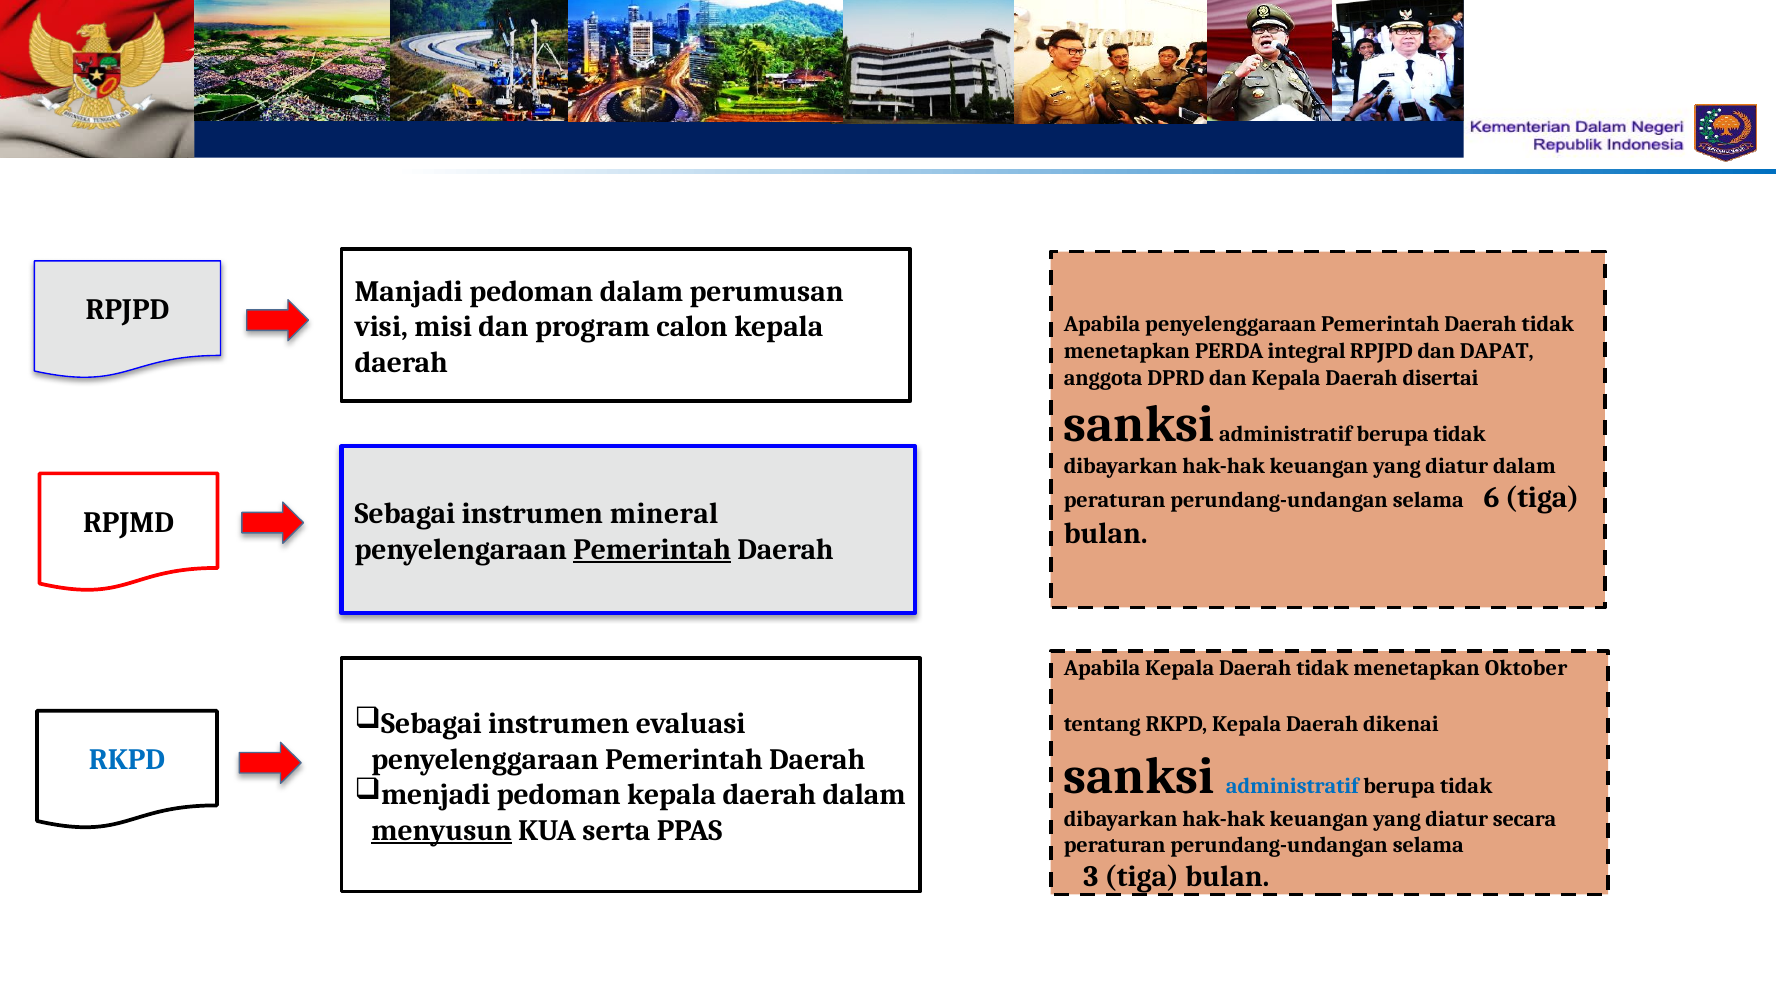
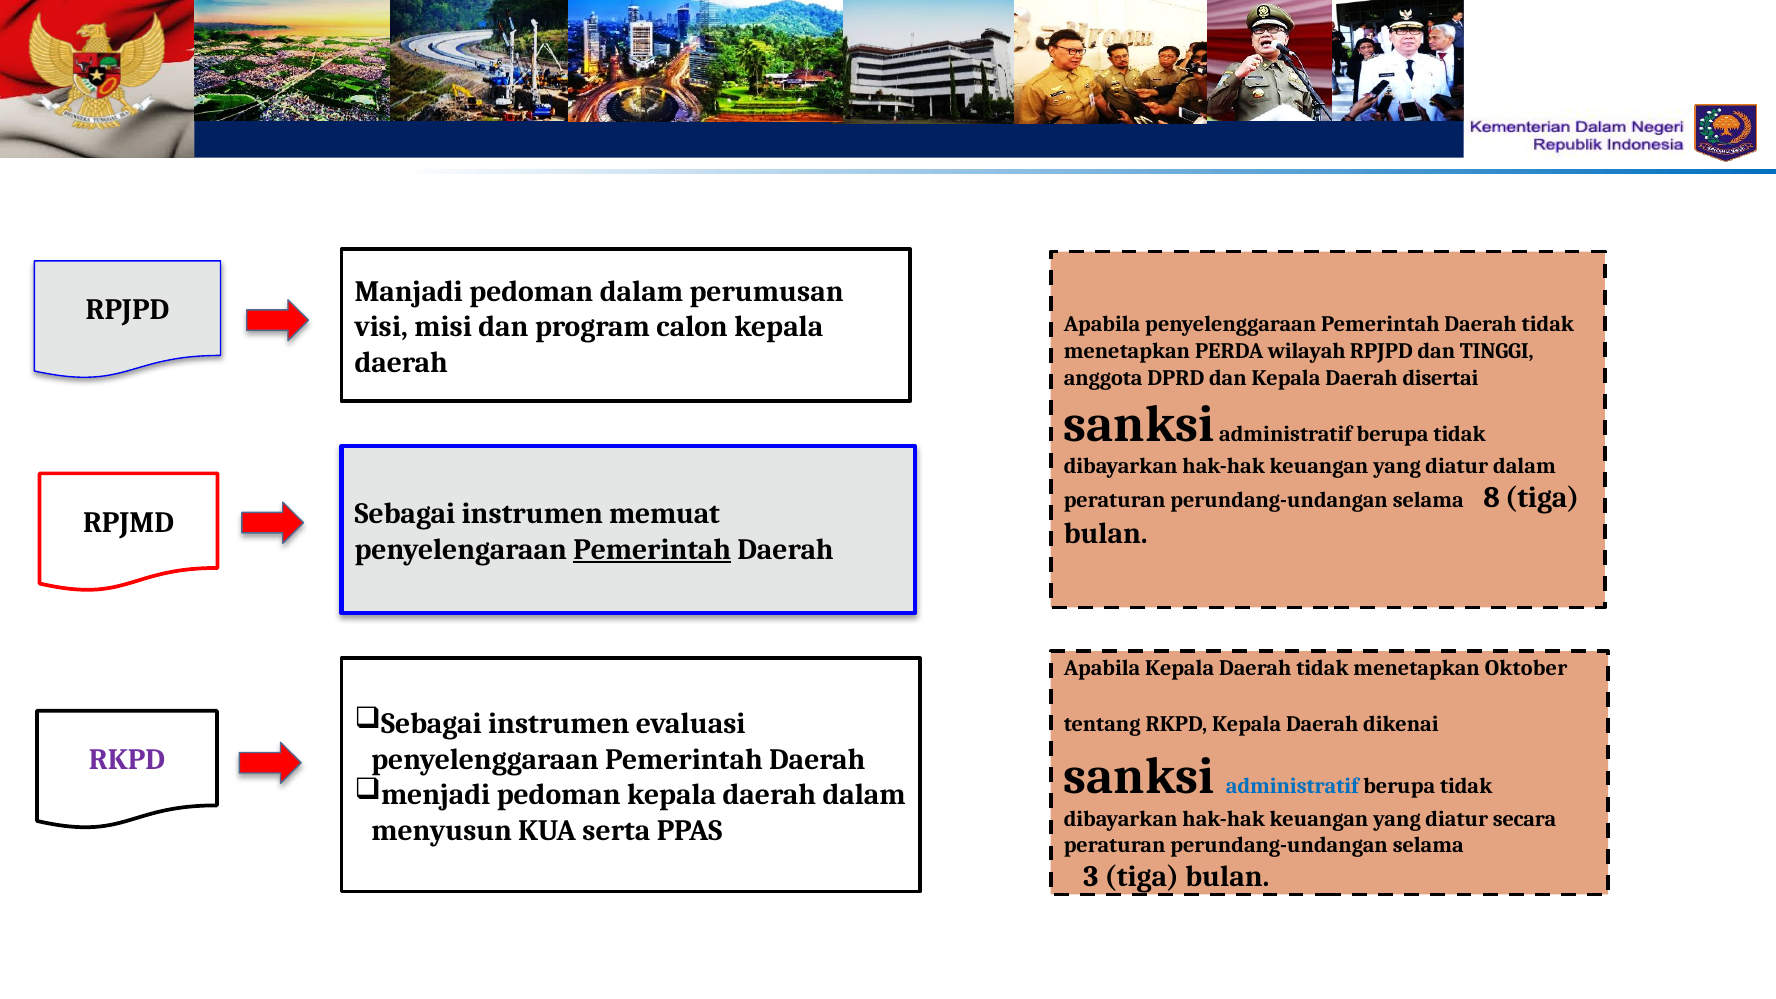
integral: integral -> wilayah (1307, 351)
DAPAT: DAPAT -> TINGGI (1497, 351)
6: 6 -> 8 (1492, 498)
mineral: mineral -> memuat (664, 514)
RKPD colour: blue -> purple (127, 760)
menyusun underline: present -> none (442, 830)
